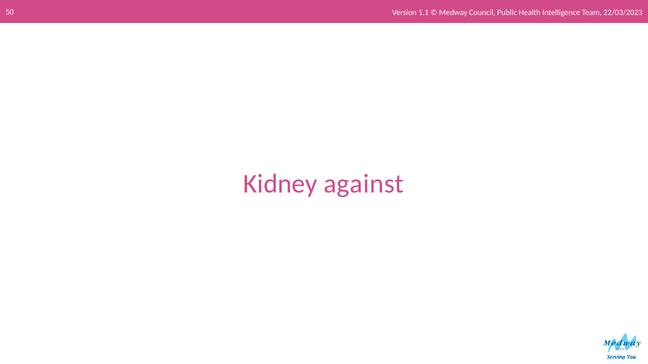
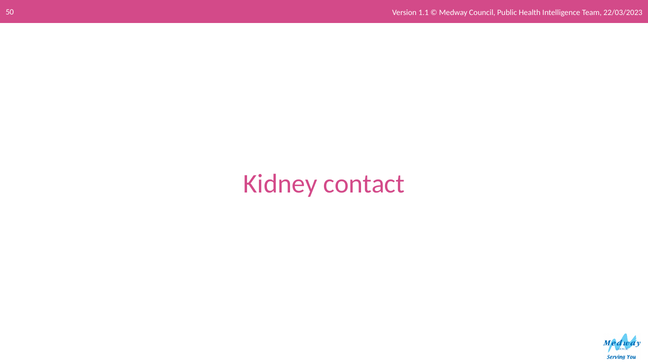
against: against -> contact (364, 184)
